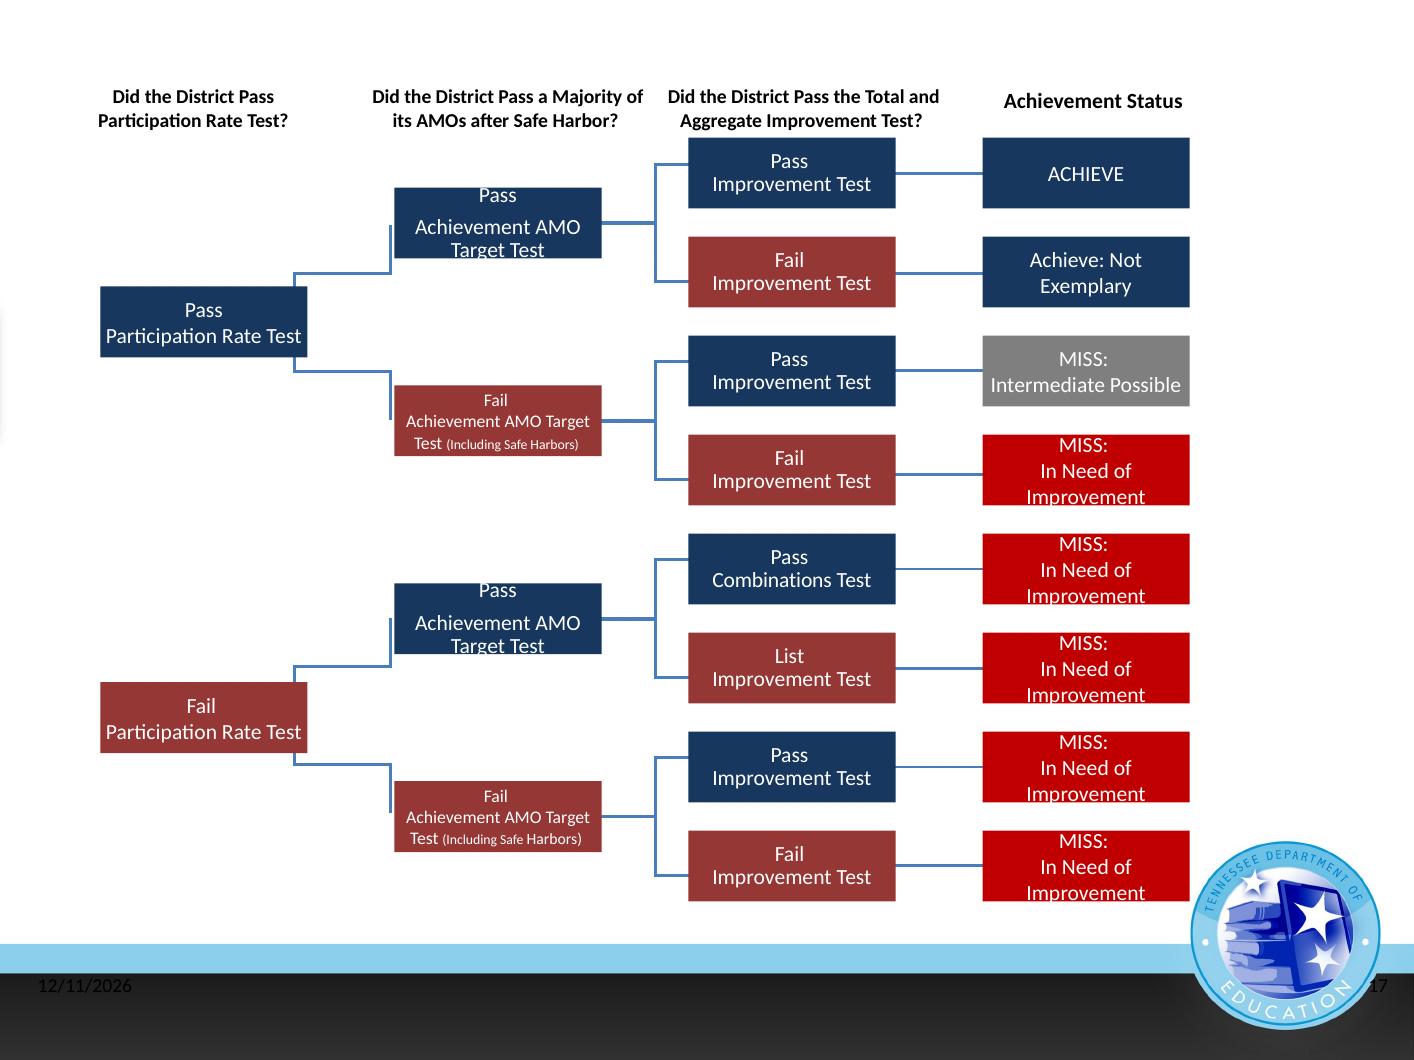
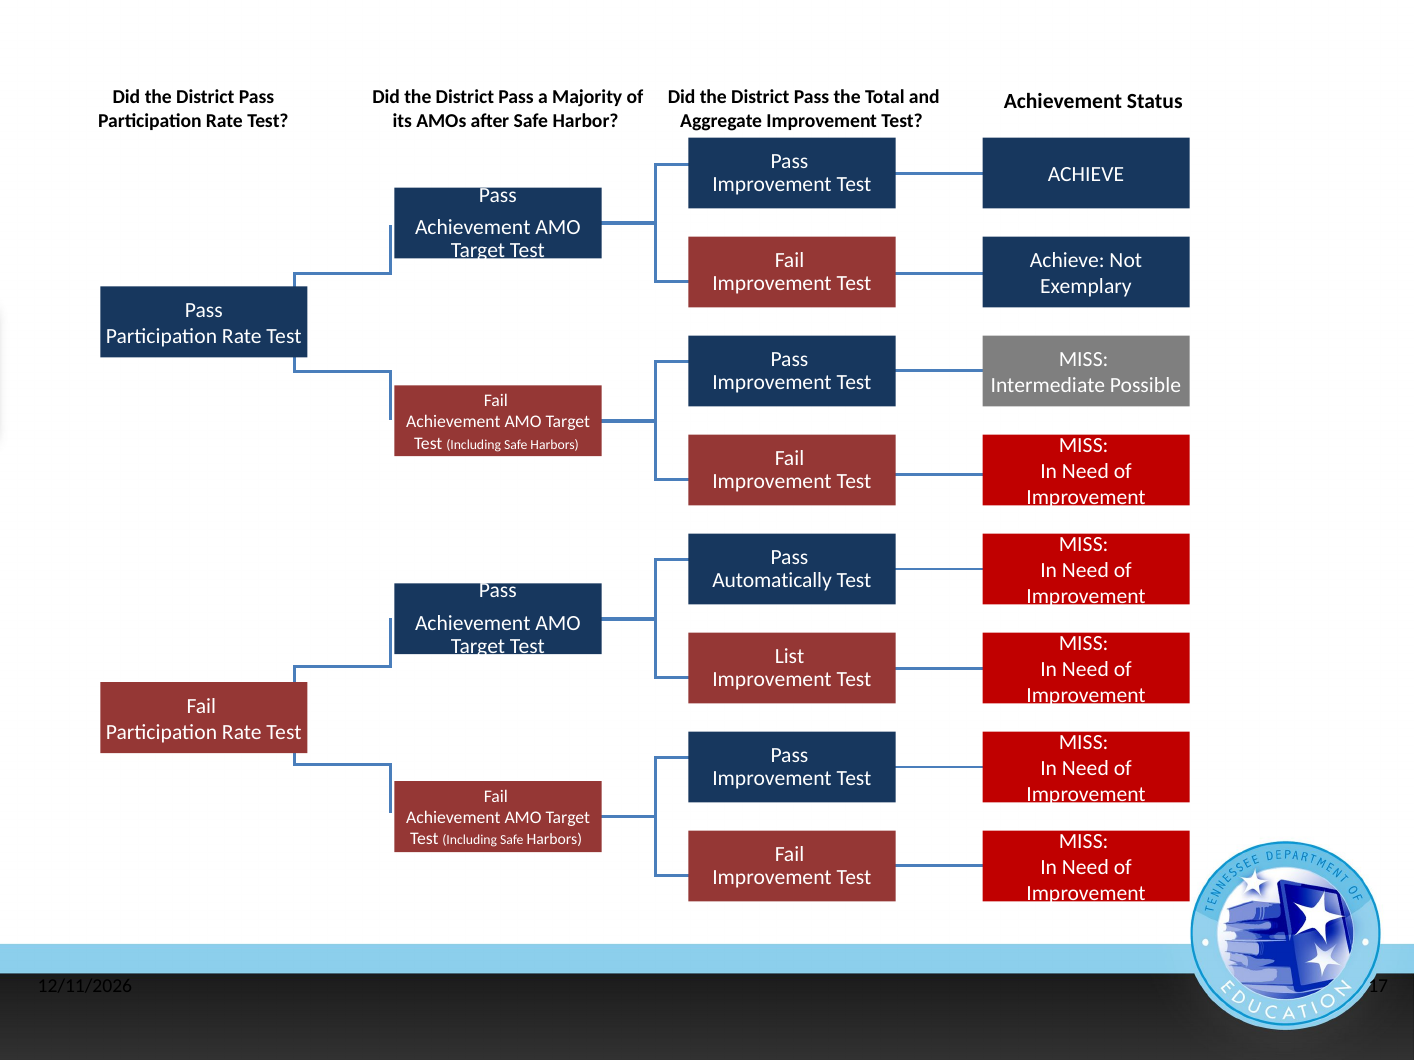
Combinations: Combinations -> Automatically (772, 581)
